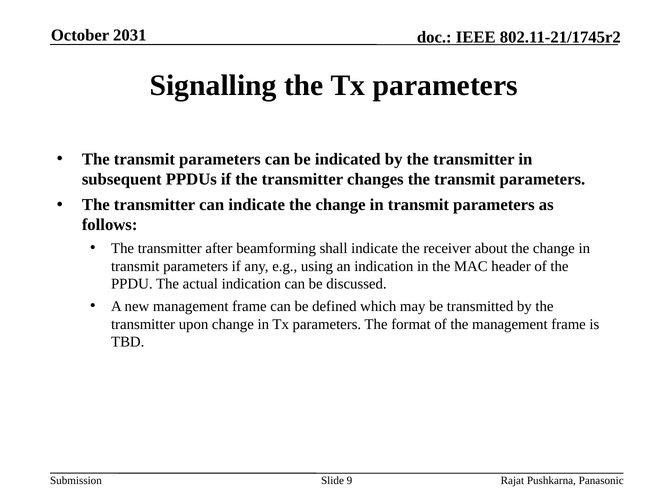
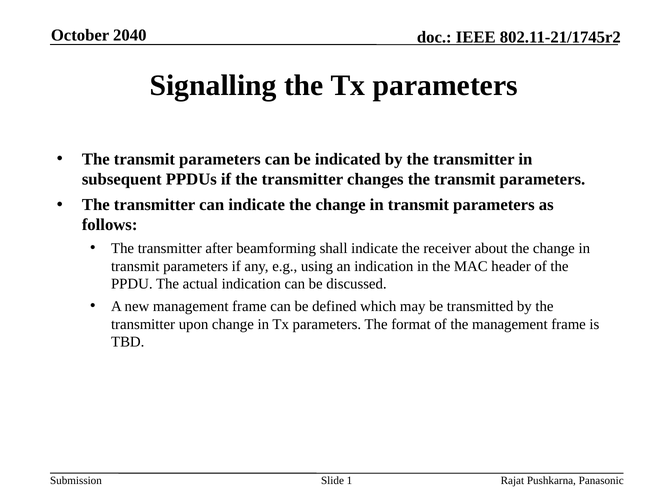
2031: 2031 -> 2040 (130, 35)
9: 9 -> 1 (350, 480)
